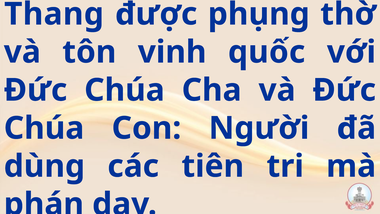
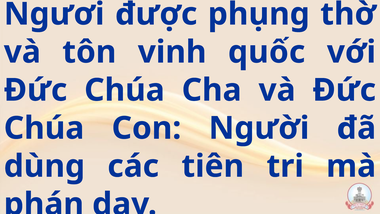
Thang: Thang -> Ngươi (54, 14)
